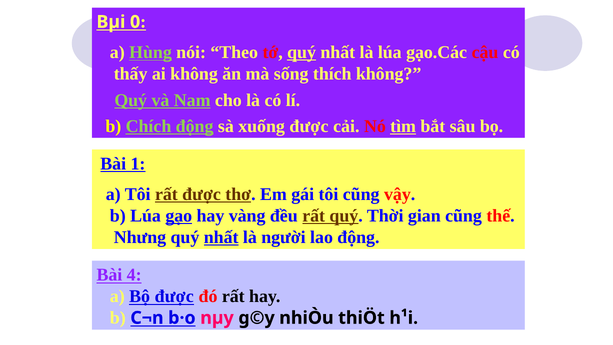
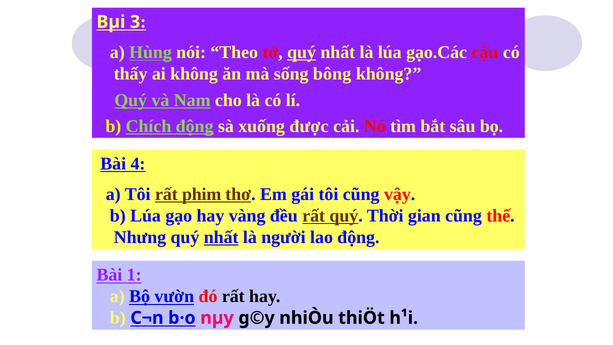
0: 0 -> 3 (135, 22)
thích: thích -> bông (332, 74)
tìm underline: present -> none (403, 126)
1: 1 -> 4 (138, 164)
rất được: được -> phim (202, 194)
gạo underline: present -> none (179, 216)
4: 4 -> 1 (134, 275)
Bộ được: được -> vườn (174, 296)
